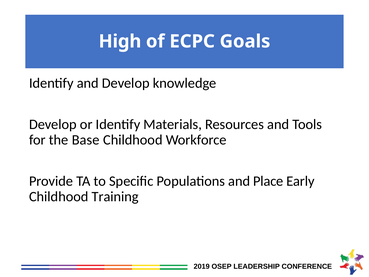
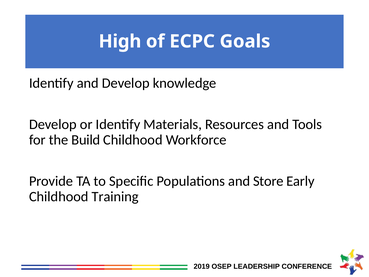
Base: Base -> Build (86, 140)
Place: Place -> Store (268, 181)
